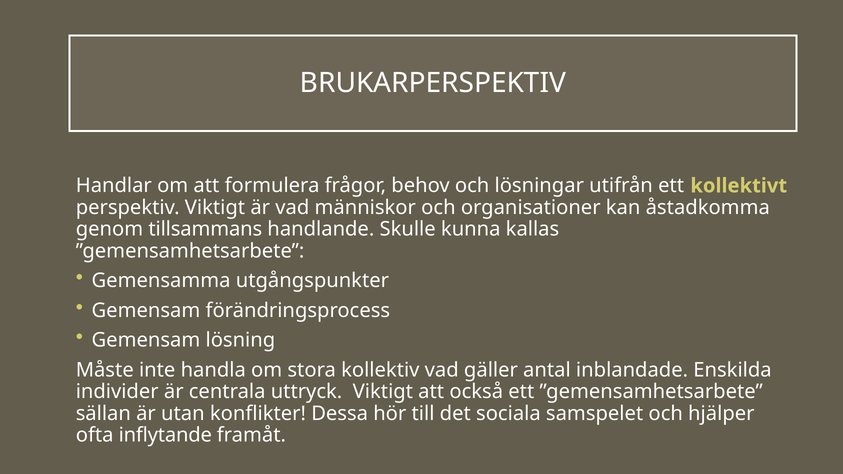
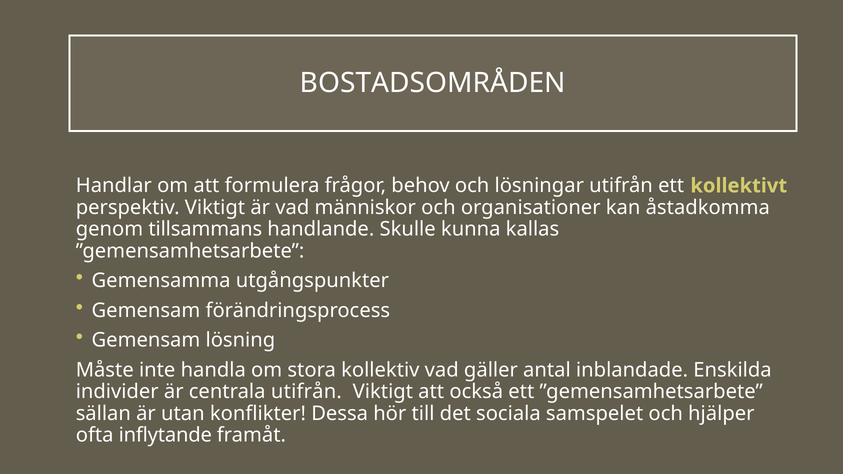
BRUKARPERSPEKTIV: BRUKARPERSPEKTIV -> BOSTADSOMRÅDEN (433, 83)
centrala uttryck: uttryck -> utifrån (306, 392)
